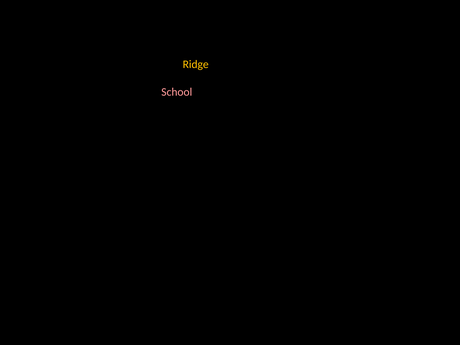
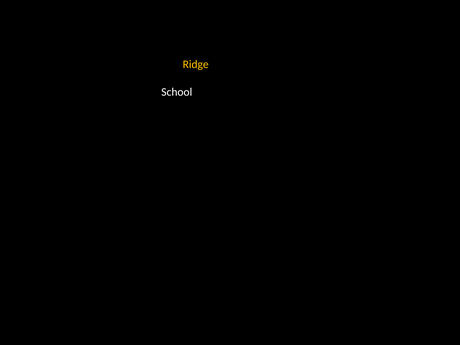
School colour: pink -> white (177, 92)
